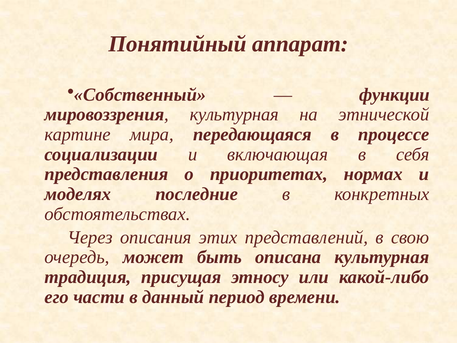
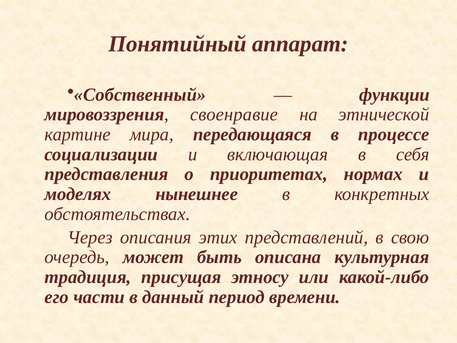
мировоззрения культурная: культурная -> своенравие (234, 114)
последние: последние -> нынешнее (197, 194)
